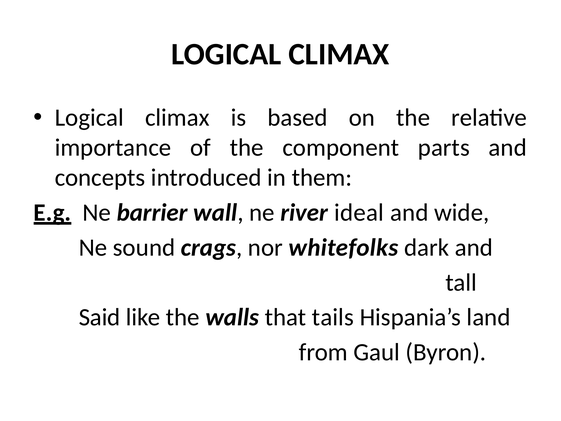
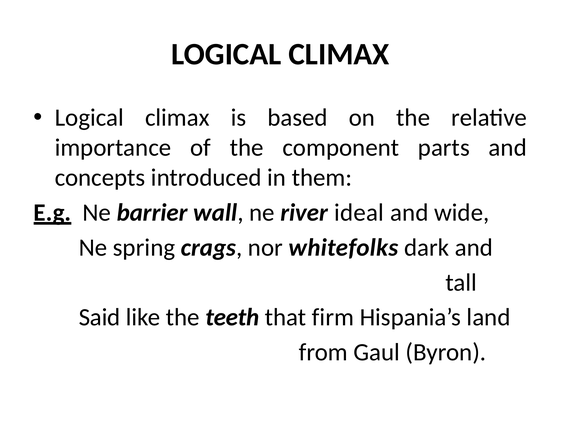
sound: sound -> spring (144, 247)
walls: walls -> teeth (232, 317)
tails: tails -> firm (333, 317)
